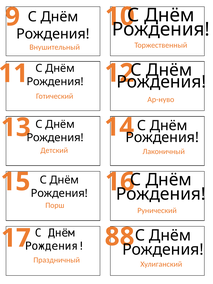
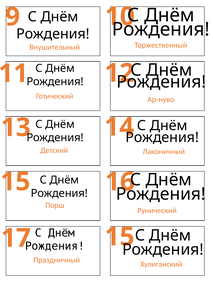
17 88: 88 -> 15 (120, 237)
